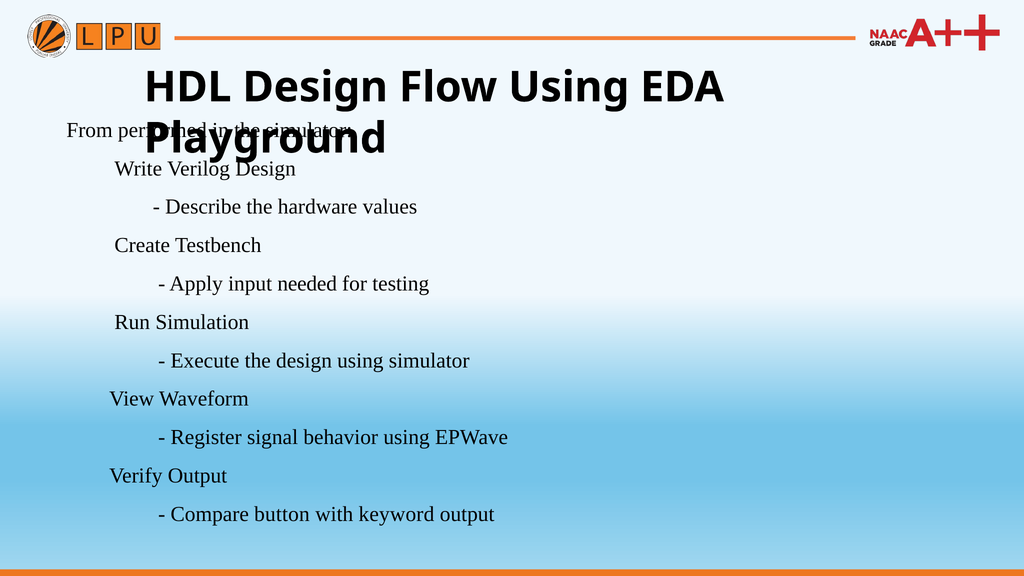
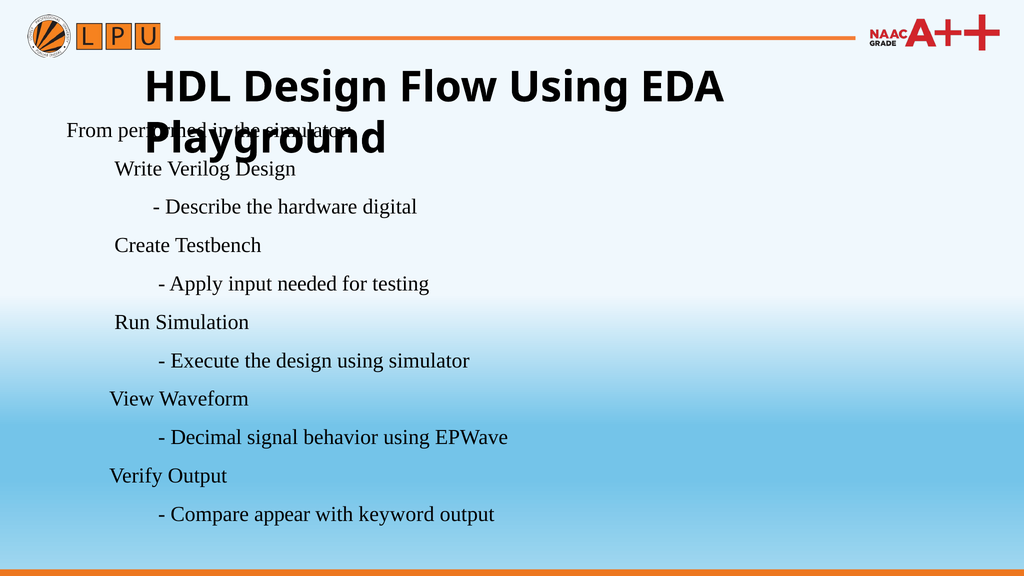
values: values -> digital (390, 207)
Register: Register -> Decimal (206, 437)
button: button -> appear (282, 514)
